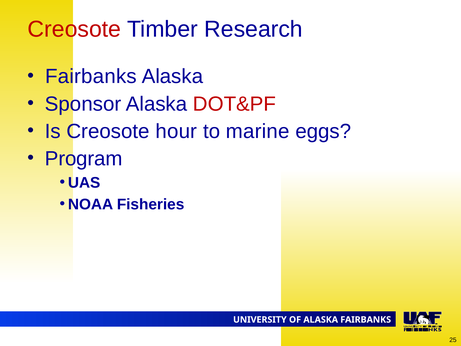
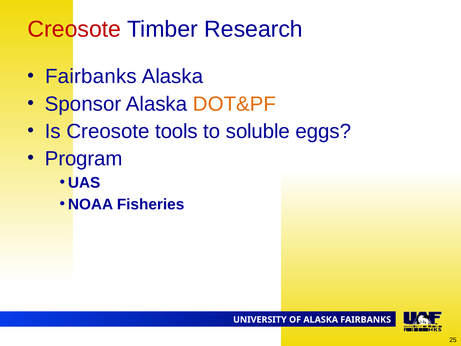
DOT&PF colour: red -> orange (235, 104)
hour: hour -> tools (177, 131)
marine: marine -> soluble (258, 131)
